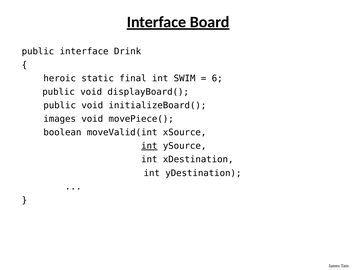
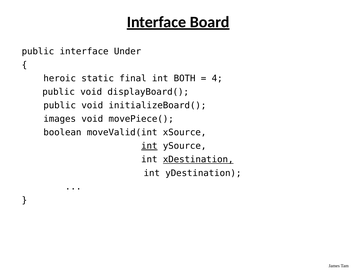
Drink: Drink -> Under (128, 52)
SWIM: SWIM -> BOTH (185, 79)
6: 6 -> 4 (217, 79)
xDestination underline: none -> present (198, 160)
